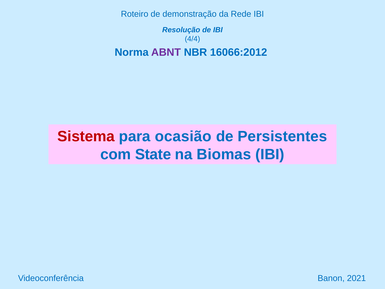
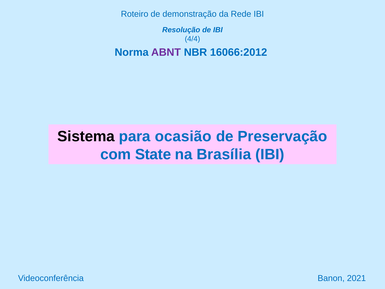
Sistema colour: red -> black (86, 136)
Persistentes: Persistentes -> Preservação (282, 136)
Biomas: Biomas -> Brasília (224, 154)
